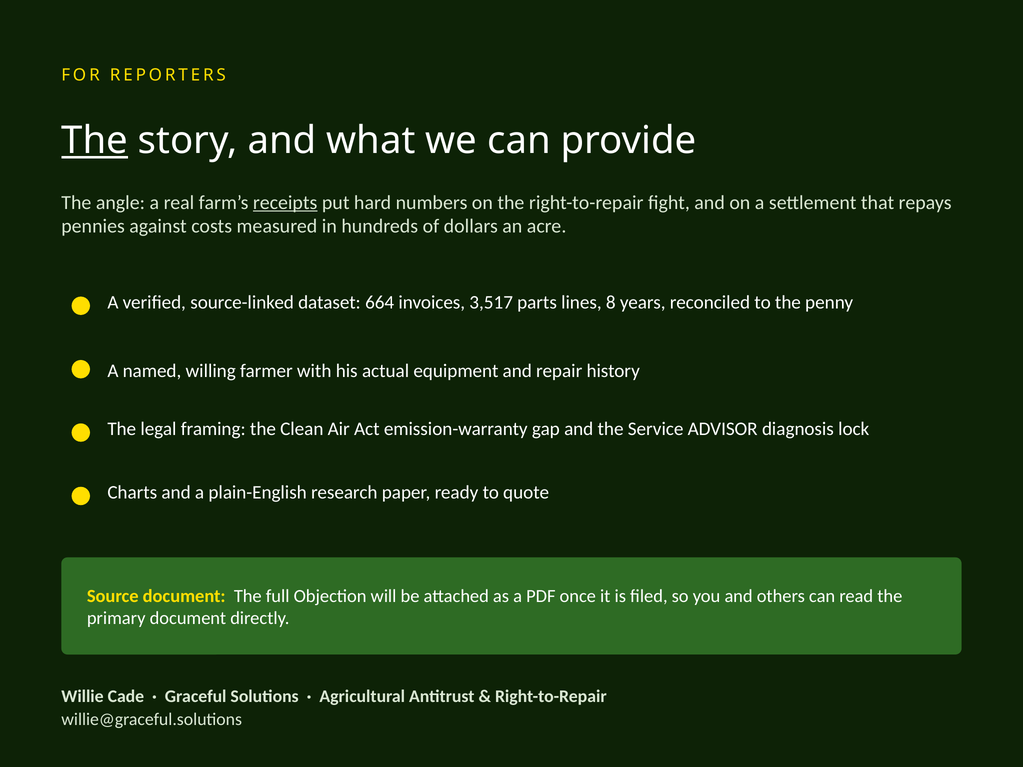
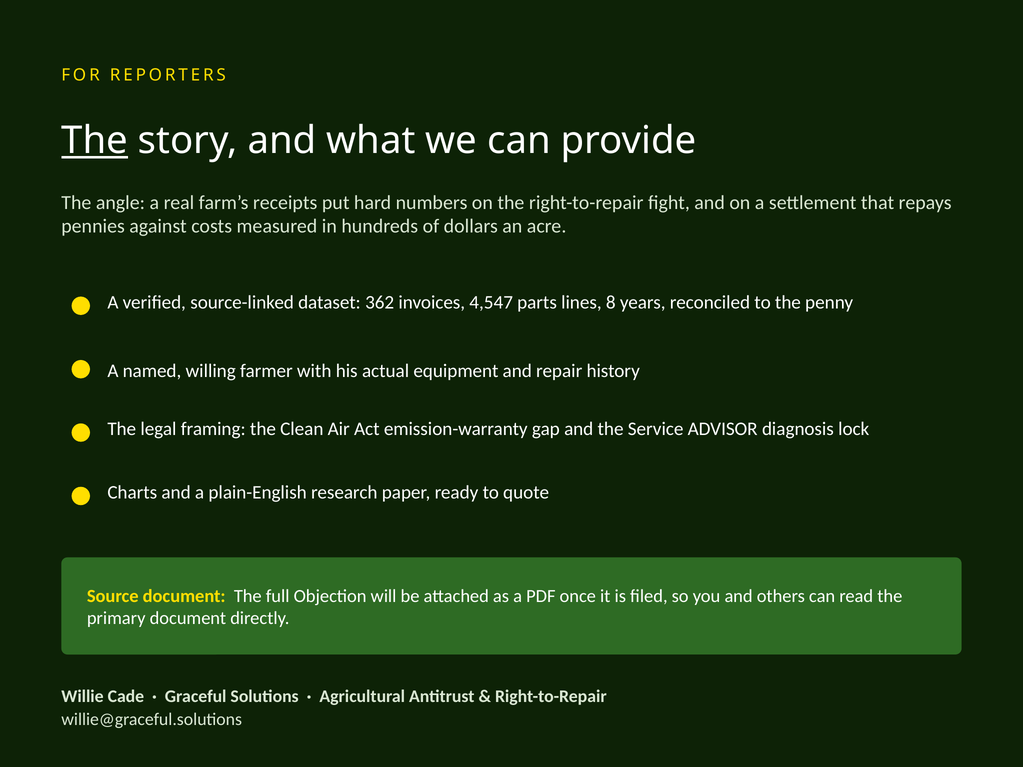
receipts underline: present -> none (285, 203)
664: 664 -> 362 (380, 302)
3,517: 3,517 -> 4,547 (491, 302)
